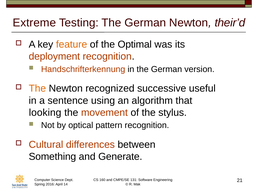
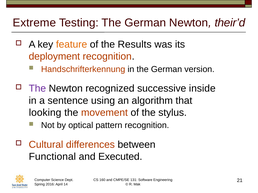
Optimal: Optimal -> Results (135, 45)
The colour: orange -> purple (37, 89)
useful: useful -> inside (202, 89)
Something: Something -> Functional (52, 157)
Generate: Generate -> Executed (120, 157)
